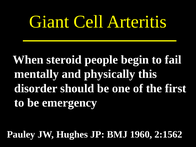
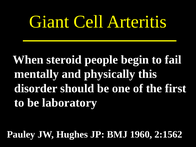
emergency: emergency -> laboratory (70, 103)
